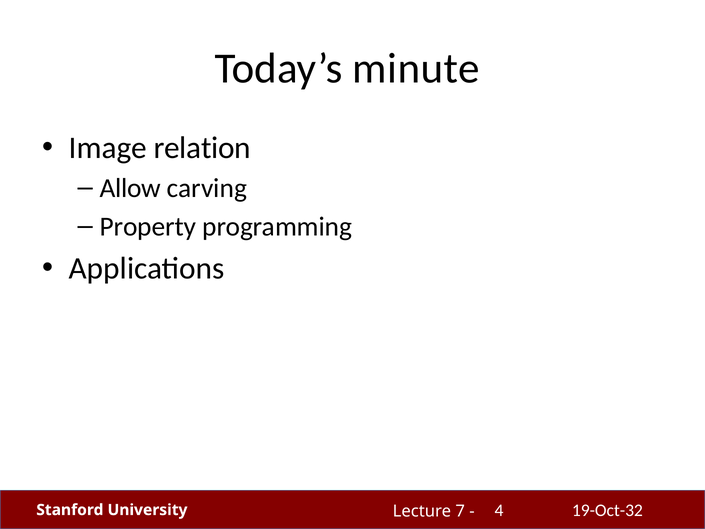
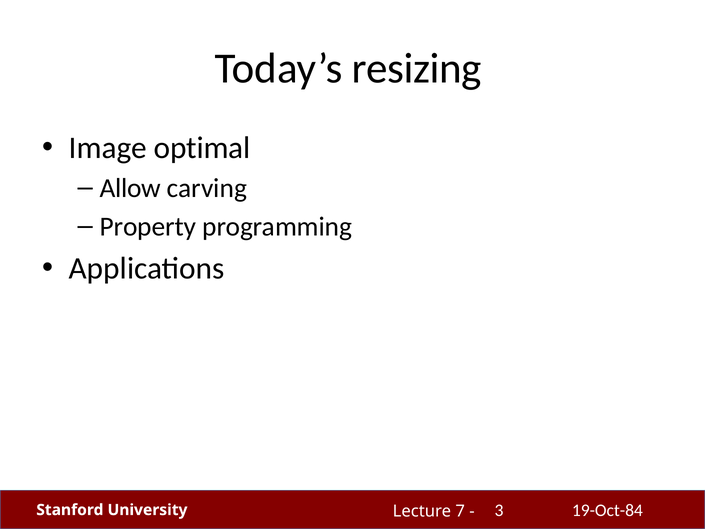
minute: minute -> resizing (417, 68)
relation: relation -> optimal (202, 148)
19-Oct-32: 19-Oct-32 -> 19-Oct-84 (607, 510)
4: 4 -> 3 (499, 510)
